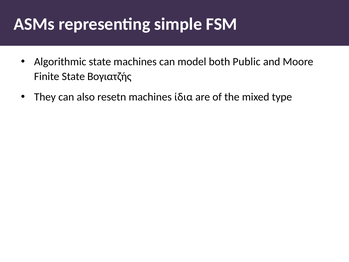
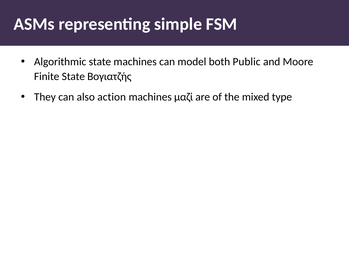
resetn: resetn -> action (112, 97)
ίδια: ίδια -> μαζί (184, 97)
